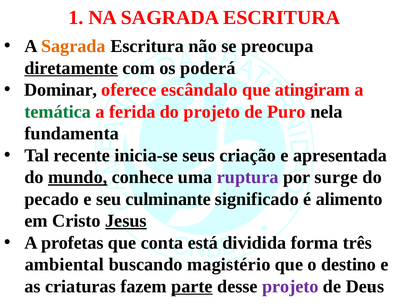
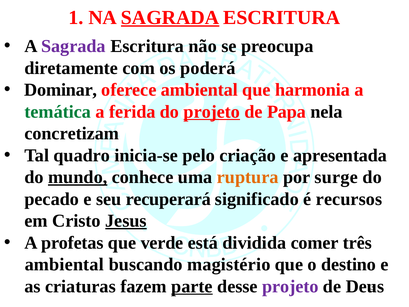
SAGRADA underline: none -> present (170, 17)
Sagrada colour: orange -> purple (73, 46)
diretamente underline: present -> none (71, 68)
oferece escândalo: escândalo -> ambiental (199, 90)
atingiram: atingiram -> harmonia (312, 90)
projeto underline: none -> present (212, 112)
Puro: Puro -> Papa (286, 112)
fundamenta: fundamenta -> concretizam (72, 133)
recente: recente -> quadro (82, 155)
seus: seus -> pelo (199, 155)
ruptura colour: purple -> orange (248, 177)
culminante: culminante -> recuperará (168, 199)
alimento: alimento -> recursos (349, 199)
conta: conta -> verde (162, 242)
forma: forma -> comer (315, 242)
